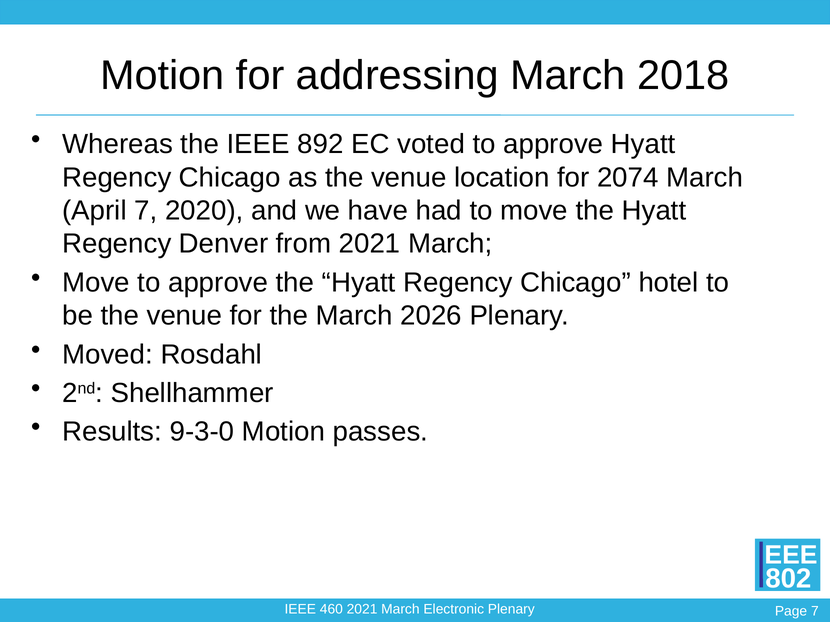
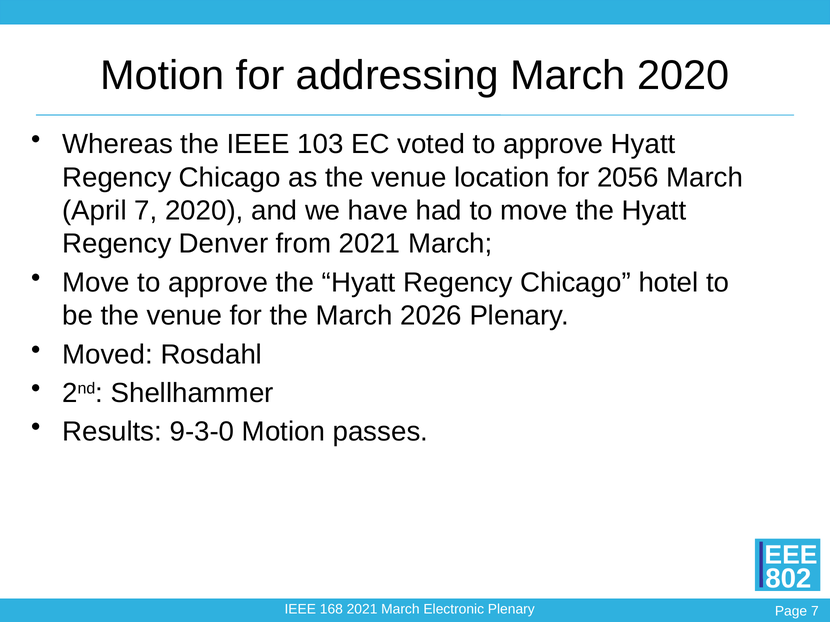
March 2018: 2018 -> 2020 (683, 76)
892: 892 -> 103 (320, 144)
2074: 2074 -> 2056 (628, 178)
460: 460 -> 168 (331, 610)
